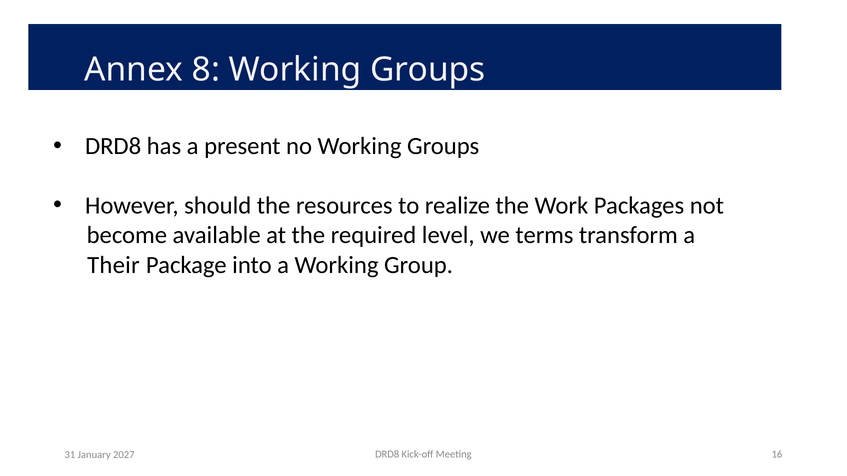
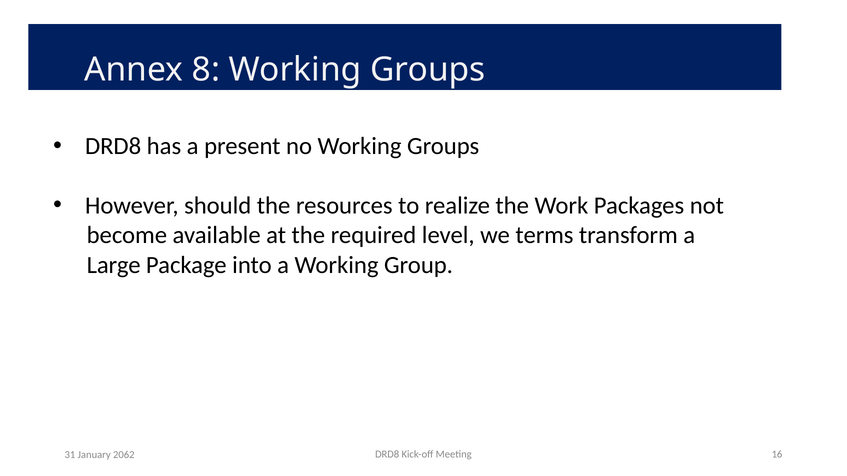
Their: Their -> Large (114, 265)
2027: 2027 -> 2062 (124, 455)
